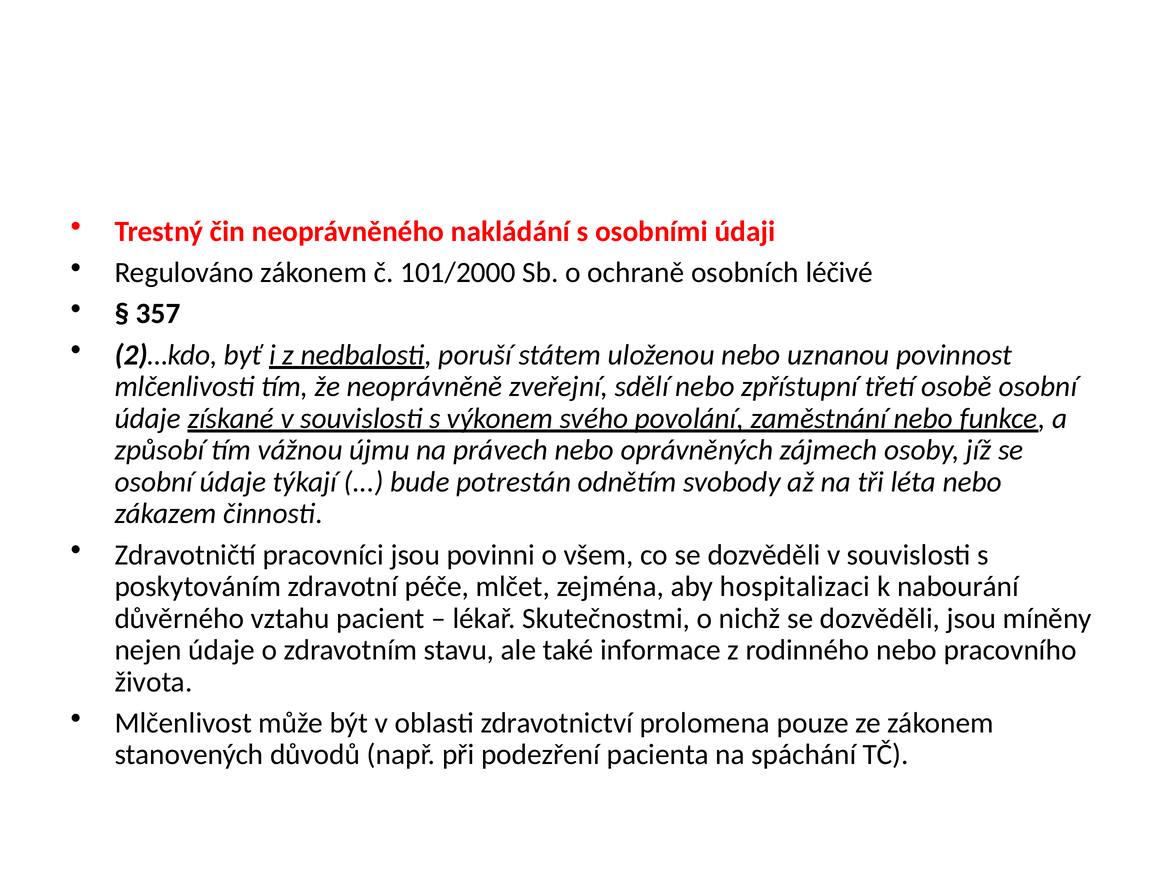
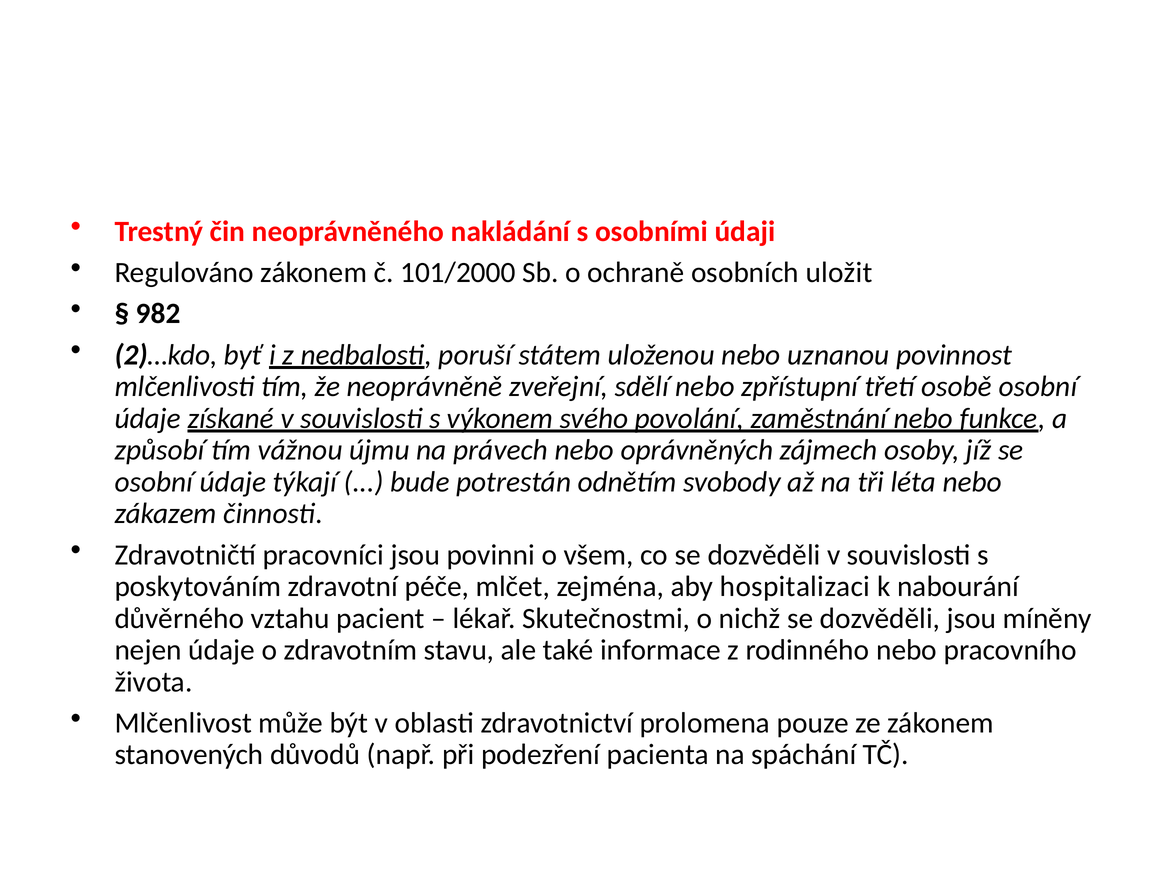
léčivé: léčivé -> uložit (839, 273)
357: 357 -> 982 (158, 314)
